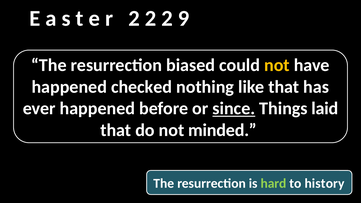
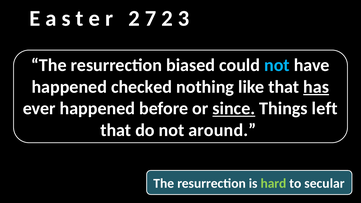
r 2 2: 2 -> 7 (151, 18)
9: 9 -> 3 (184, 18)
not colour: yellow -> light blue (277, 65)
has underline: none -> present (316, 87)
laid: laid -> left (325, 109)
minded: minded -> around (222, 130)
history: history -> secular (325, 183)
